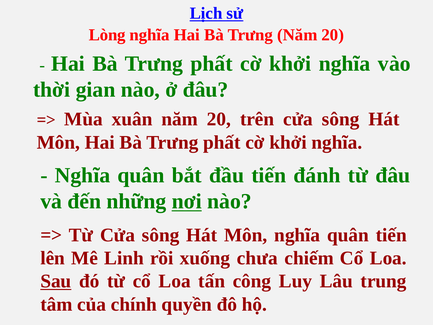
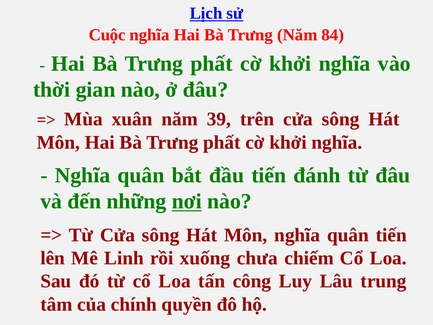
Lòng: Lòng -> Cuộc (107, 35)
Trưng Năm 20: 20 -> 84 (333, 35)
xuân năm 20: 20 -> 39 (219, 119)
Sau underline: present -> none (56, 281)
